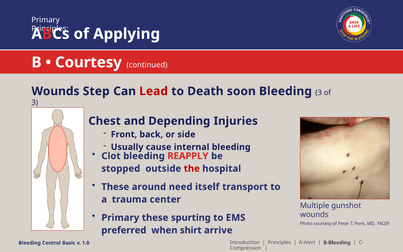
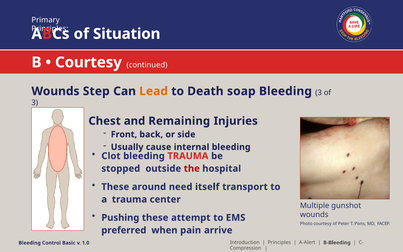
Applying: Applying -> Situation (127, 34)
Lead colour: red -> orange (154, 91)
soon: soon -> soap (241, 91)
Depending: Depending -> Remaining (179, 121)
bleeding REAPPLY: REAPPLY -> TRAUMA (188, 156)
Primary: Primary -> Pushing (120, 218)
spurting: spurting -> attempt (191, 218)
shirt: shirt -> pain (191, 230)
